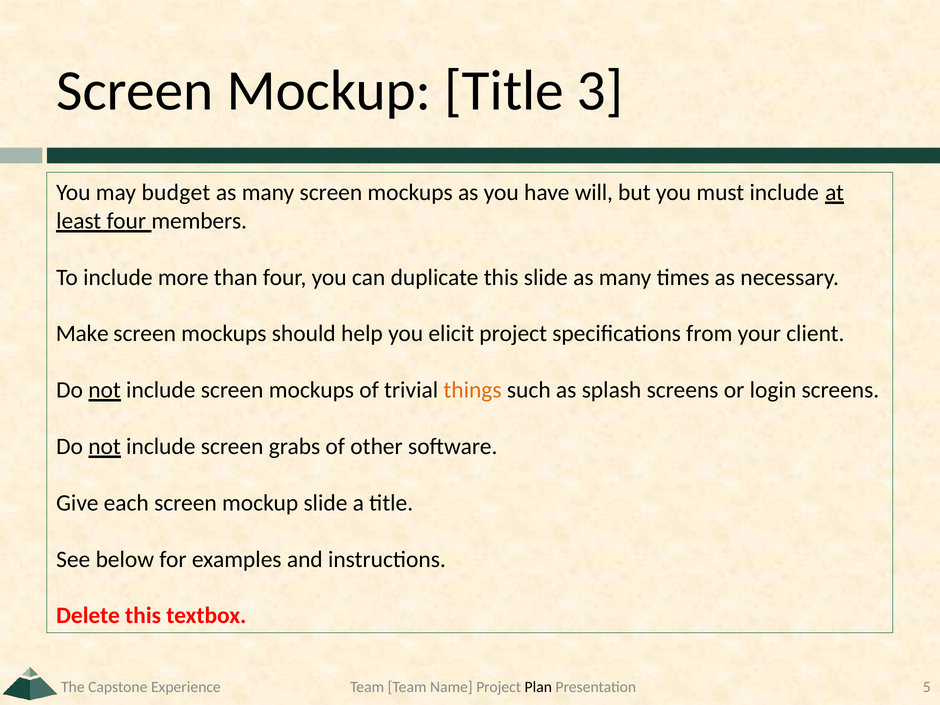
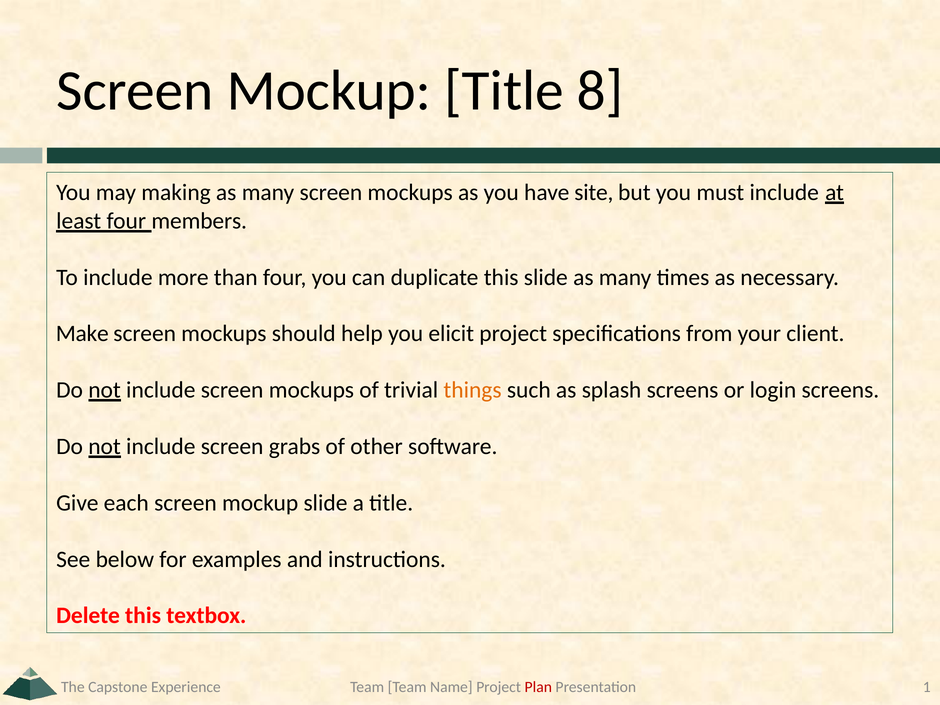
3: 3 -> 8 (600, 91)
budget: budget -> making (176, 193)
will: will -> site (594, 193)
Plan colour: black -> red (538, 687)
5: 5 -> 1 (927, 687)
